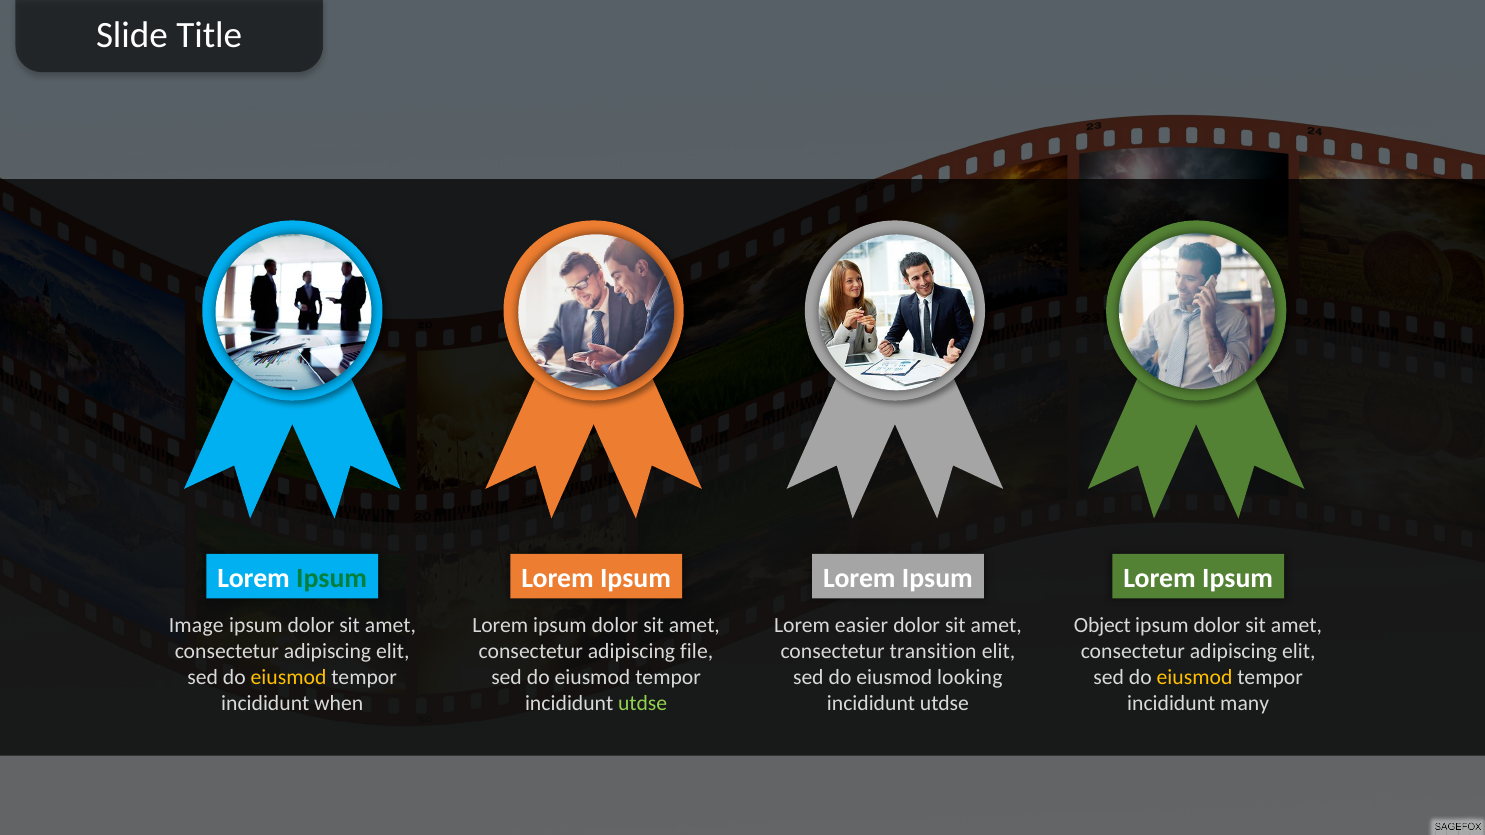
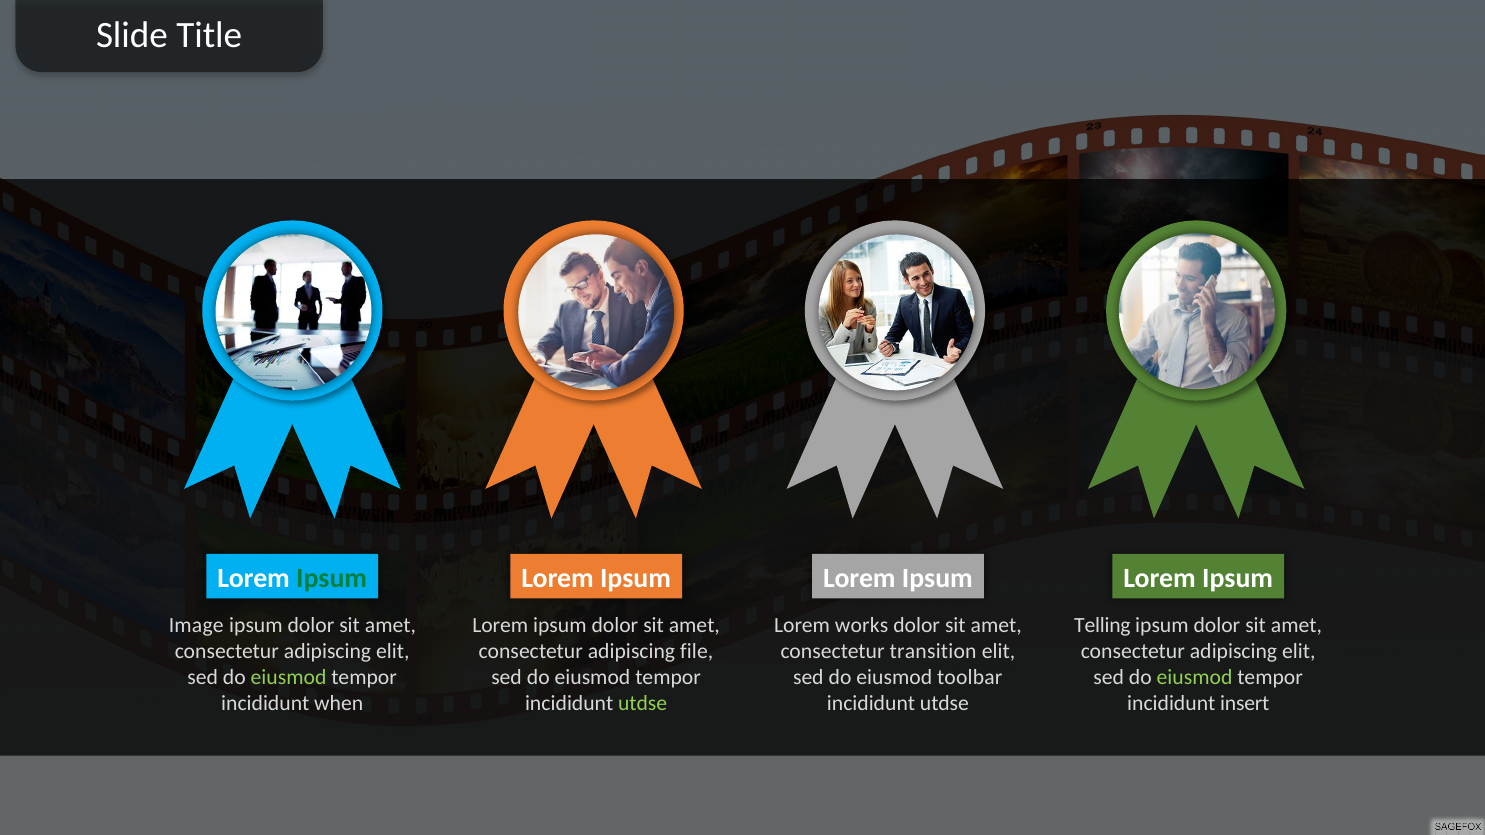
easier: easier -> works (862, 626)
Object: Object -> Telling (1102, 626)
eiusmod colour: yellow -> light green (289, 678)
looking: looking -> toolbar (970, 678)
eiusmod colour: yellow -> light green (1195, 678)
many: many -> insert (1245, 704)
